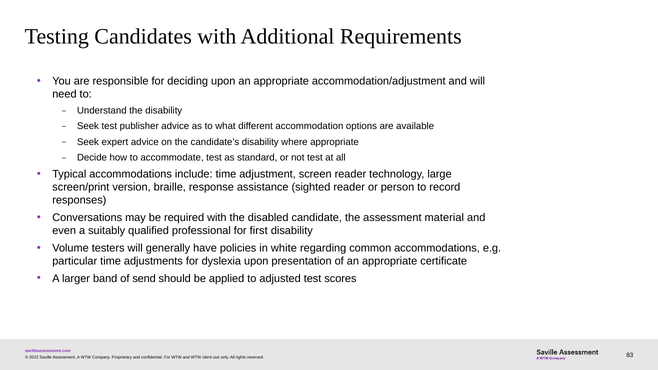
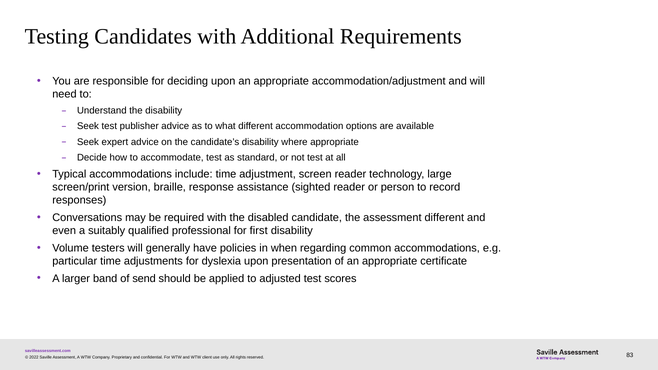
assessment material: material -> different (444, 218)
white: white -> when (284, 248)
